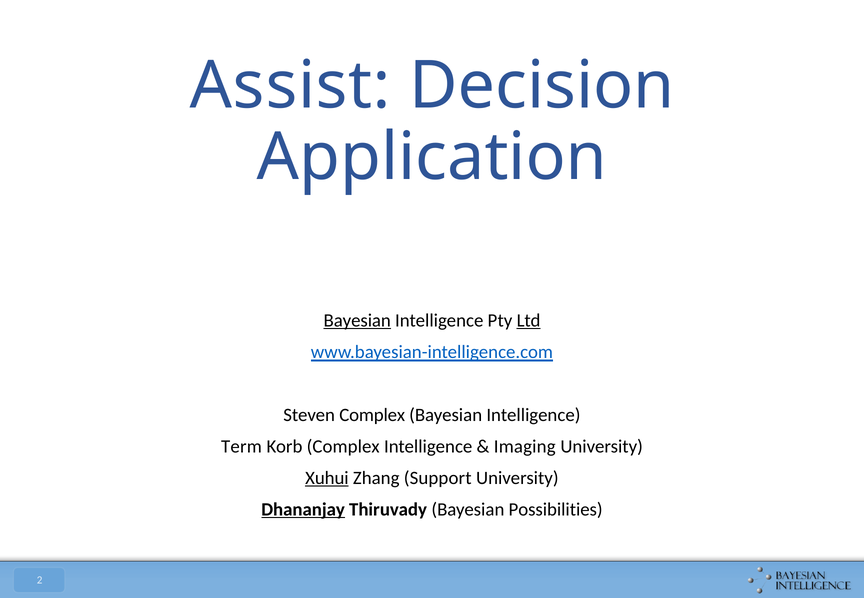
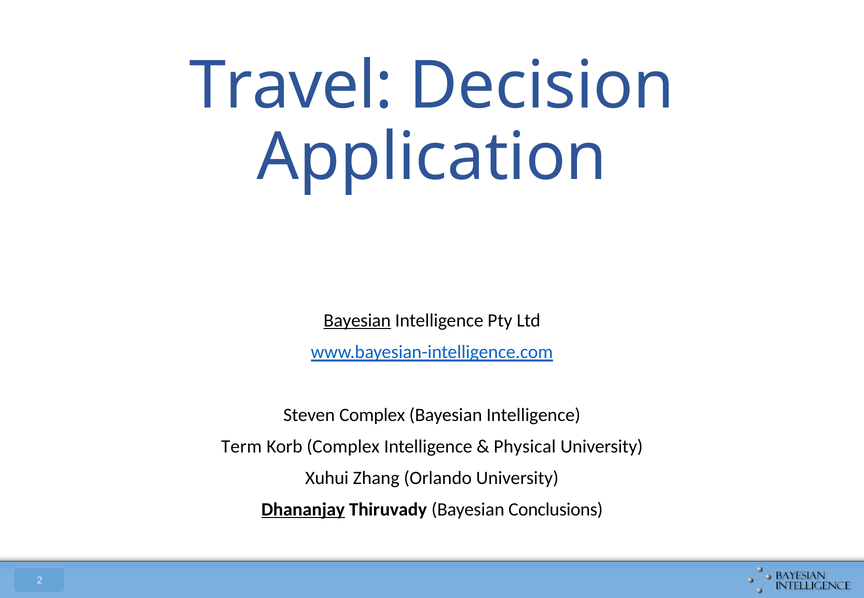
Assist: Assist -> Travel (291, 86)
Ltd underline: present -> none (529, 321)
Imaging: Imaging -> Physical (525, 447)
Xuhui underline: present -> none (327, 478)
Support: Support -> Orlando (438, 478)
Possibilities: Possibilities -> Conclusions (556, 510)
